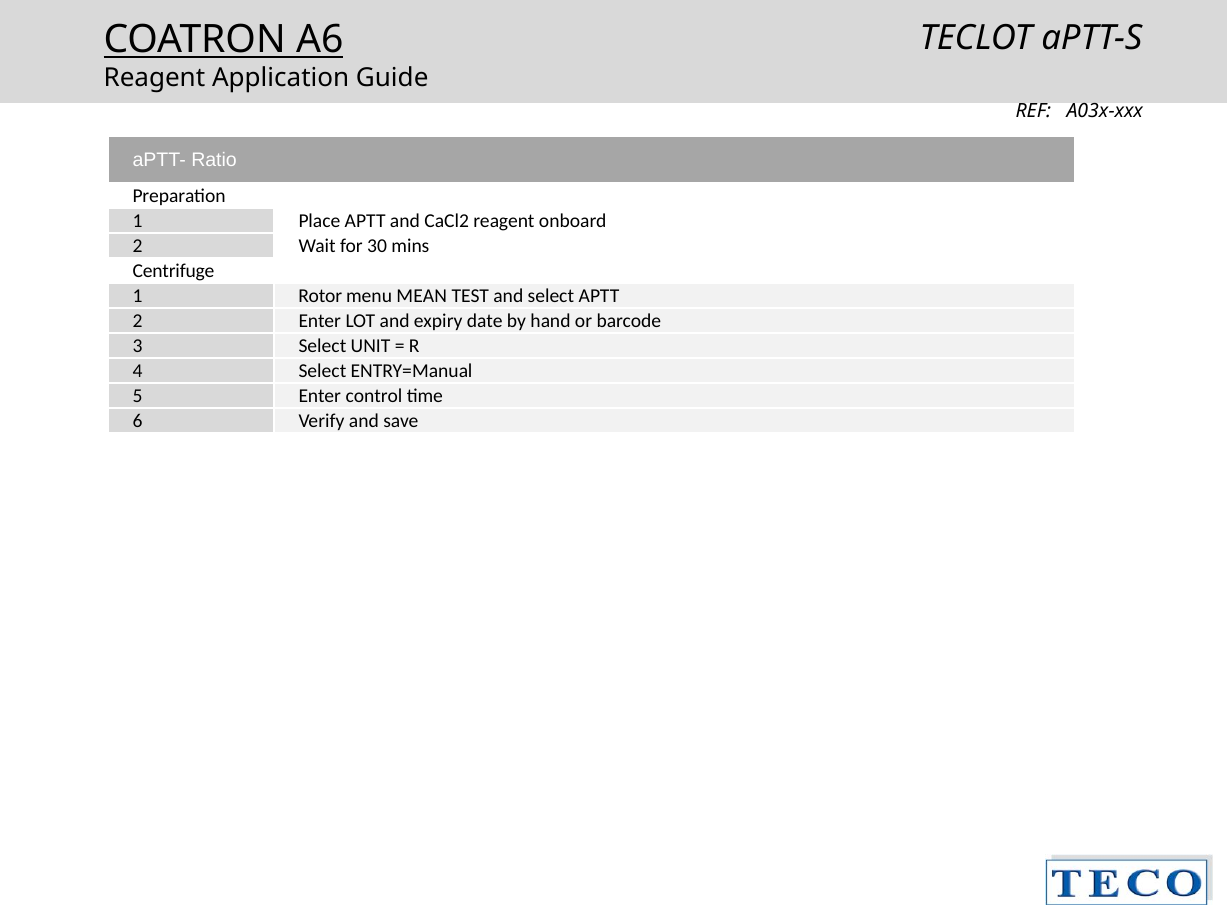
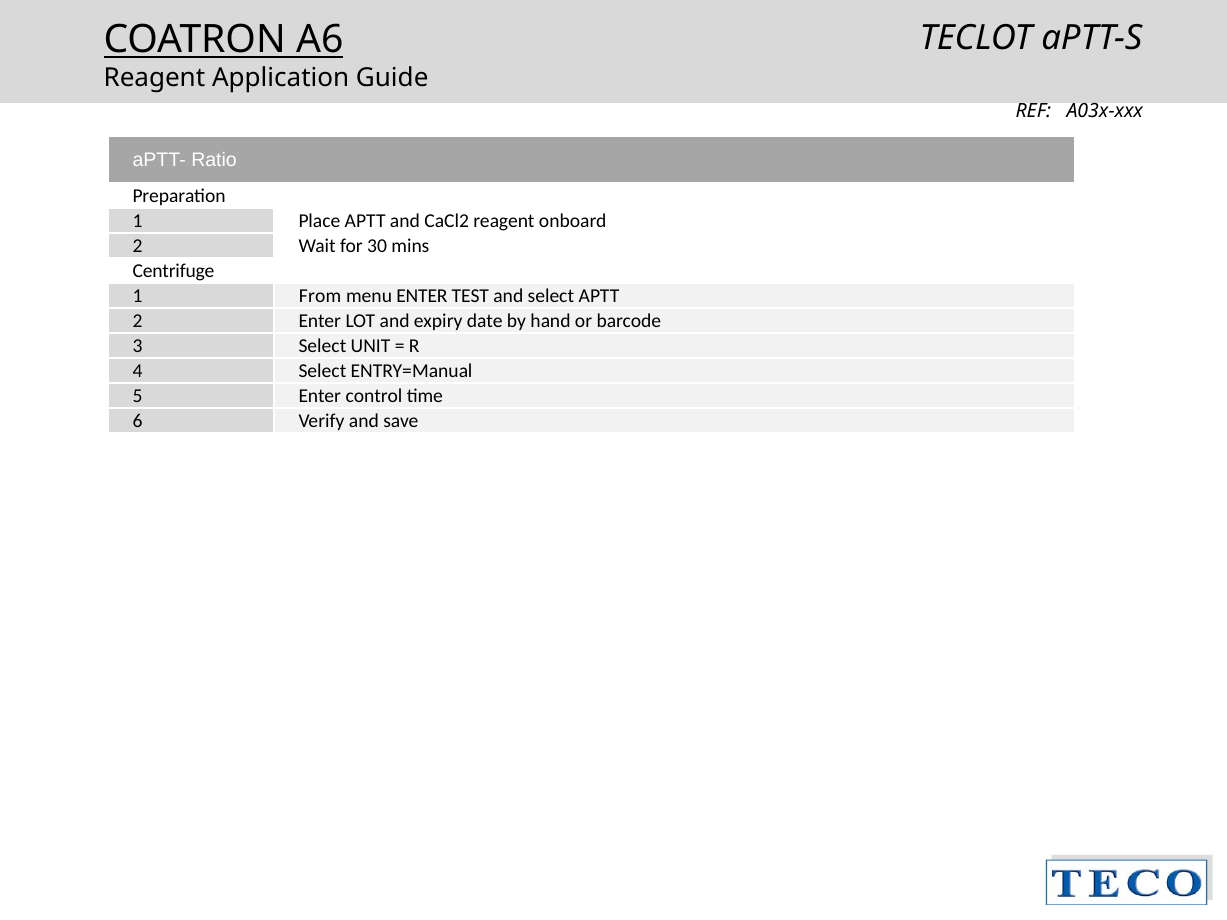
Rotor: Rotor -> From (320, 296)
menu MEAN: MEAN -> ENTER (422, 296)
